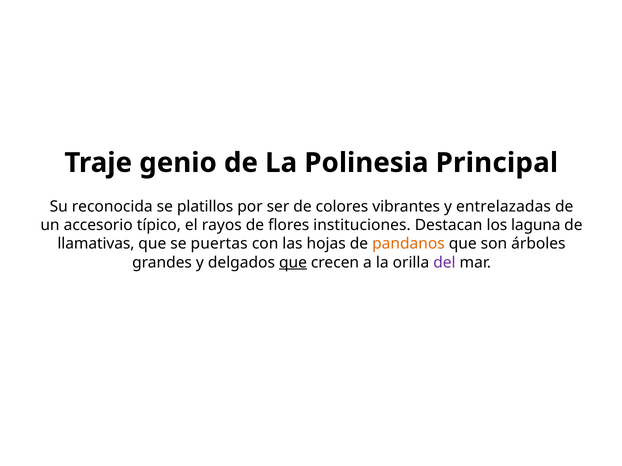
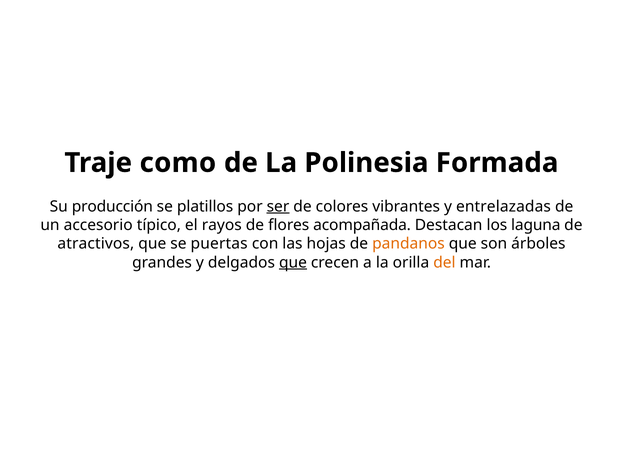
genio: genio -> como (178, 163)
Principal: Principal -> Formada (497, 163)
reconocida: reconocida -> producción (112, 207)
ser underline: none -> present (278, 207)
instituciones: instituciones -> acompañada (362, 225)
llamativas: llamativas -> atractivos (96, 244)
del colour: purple -> orange (444, 263)
